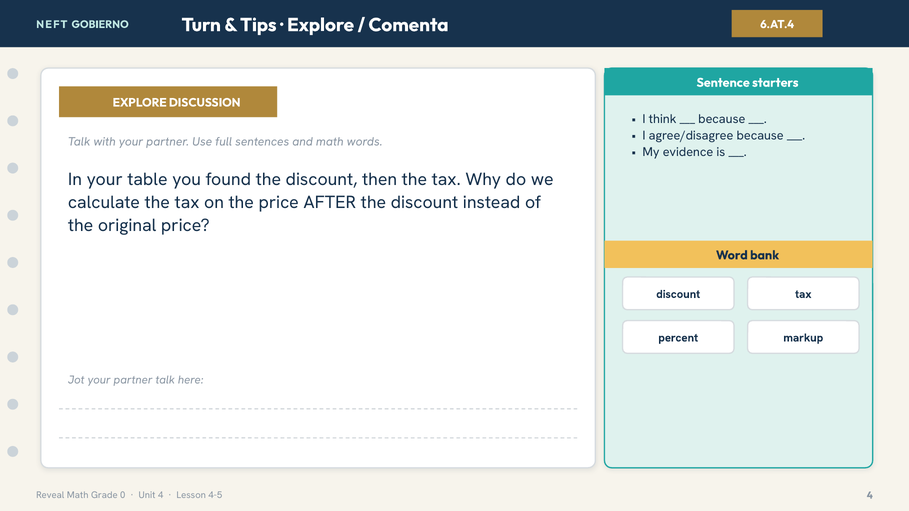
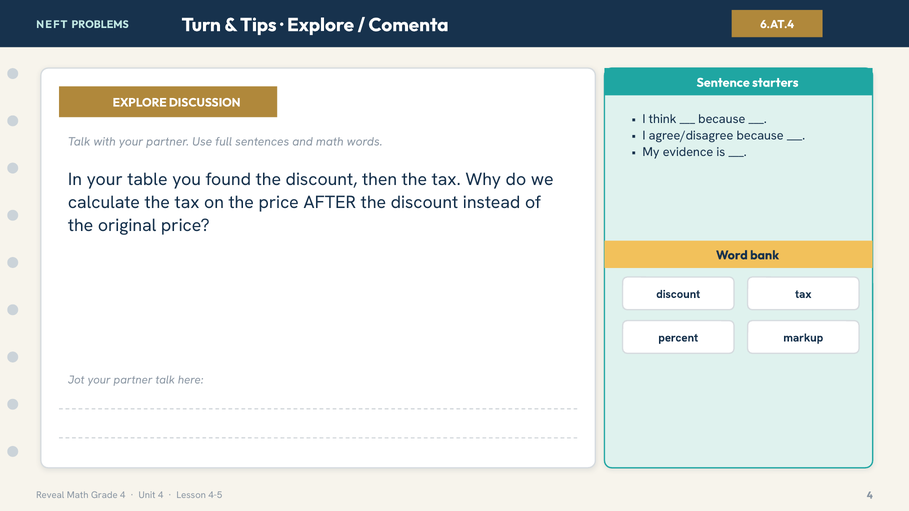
GOBIERNO: GOBIERNO -> PROBLEMS (100, 24)
Grade 0: 0 -> 4 (123, 496)
